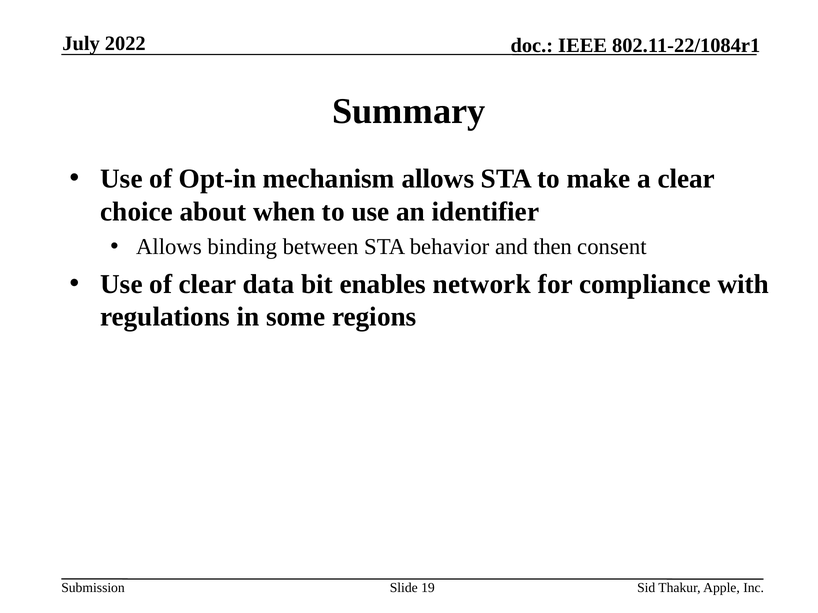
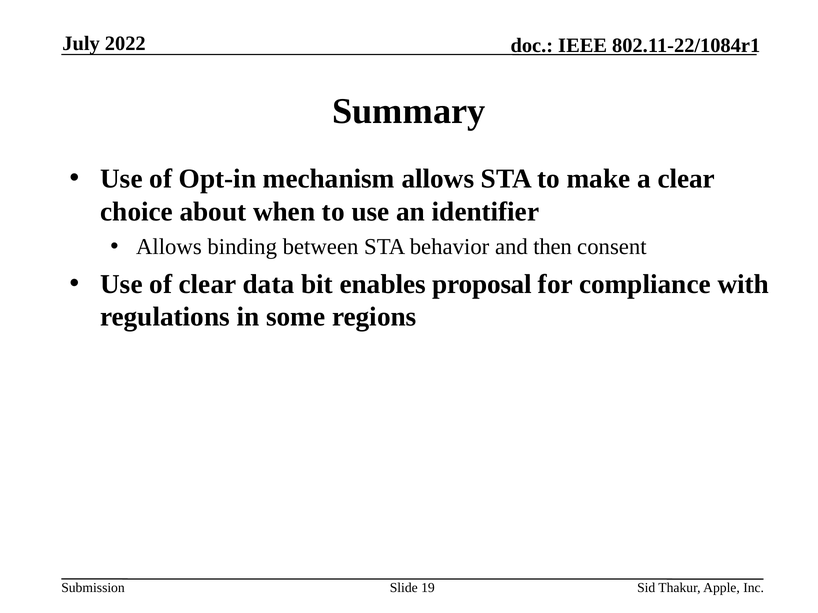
network: network -> proposal (482, 284)
